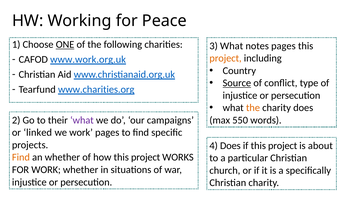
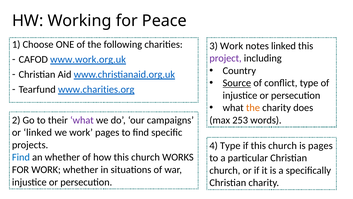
ONE underline: present -> none (65, 44)
3 What: What -> Work (232, 46)
notes pages: pages -> linked (283, 46)
project colour: orange -> purple (226, 58)
550: 550 -> 253 (240, 120)
4 Does: Does -> Type (230, 145)
if this project: project -> church (283, 145)
is about: about -> pages (320, 145)
Find colour: orange -> blue (21, 157)
how this project: project -> church (146, 157)
